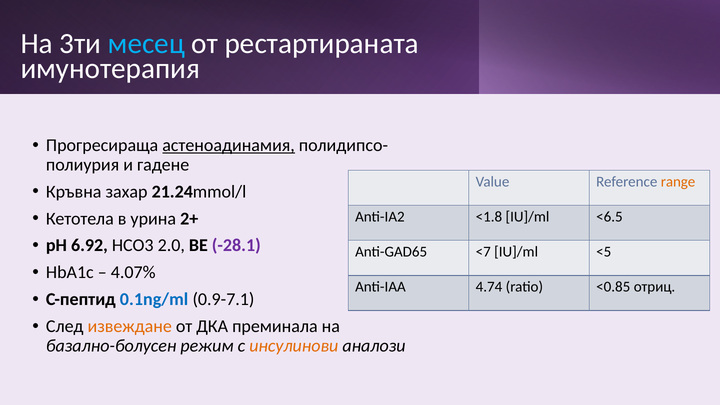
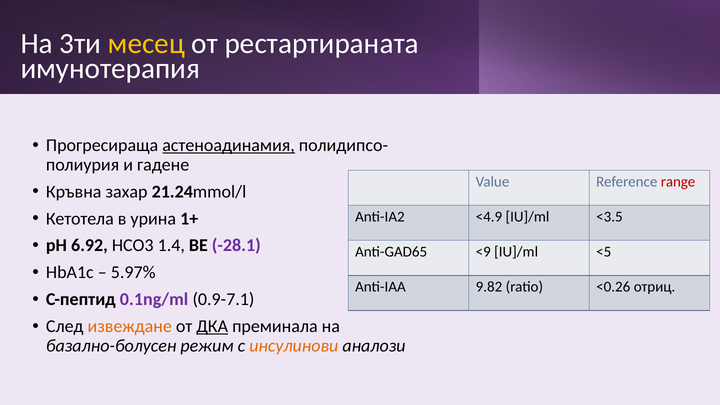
месец colour: light blue -> yellow (146, 43)
range colour: orange -> red (678, 182)
2+: 2+ -> 1+ (189, 219)
<1.8: <1.8 -> <4.9 (489, 217)
<6.5: <6.5 -> <3.5 (609, 217)
2.0: 2.0 -> 1.4 (171, 246)
<7: <7 -> <9 (483, 252)
4.07%: 4.07% -> 5.97% (133, 272)
4.74: 4.74 -> 9.82 (489, 287)
<0.85: <0.85 -> <0.26 (613, 287)
0.1ng/ml colour: blue -> purple (154, 299)
ДКА underline: none -> present (212, 326)
